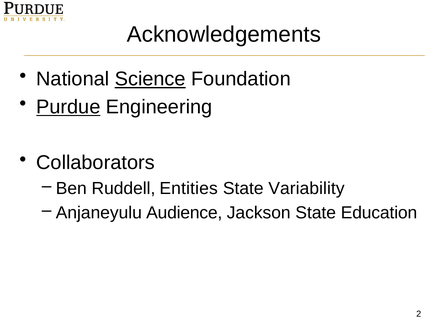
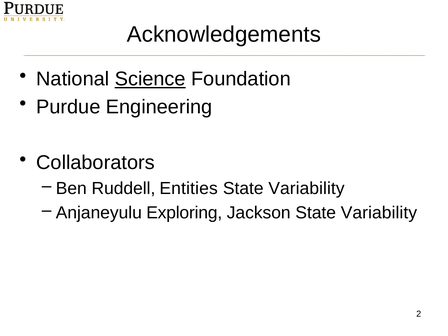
Purdue underline: present -> none (68, 107)
Audience: Audience -> Exploring (184, 213)
Jackson State Education: Education -> Variability (379, 213)
